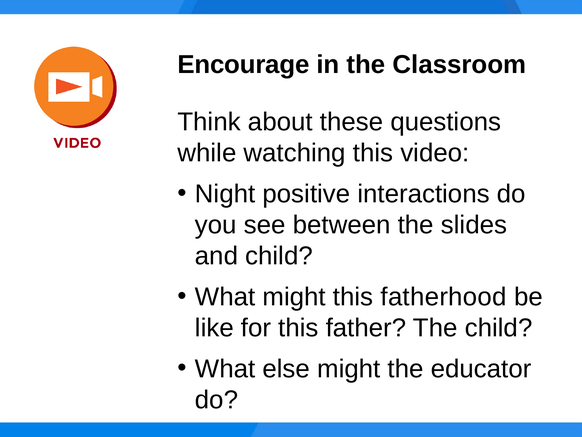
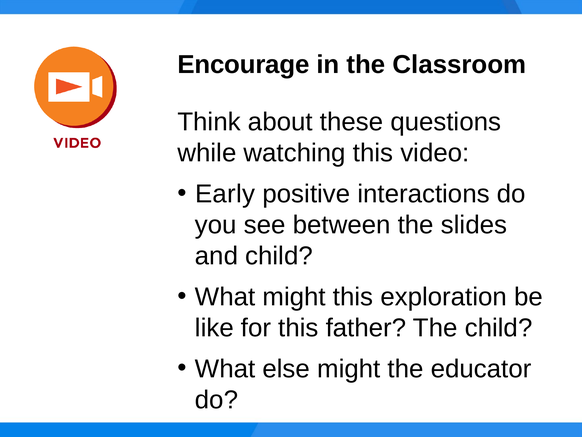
Night: Night -> Early (225, 194)
fatherhood: fatherhood -> exploration (444, 297)
